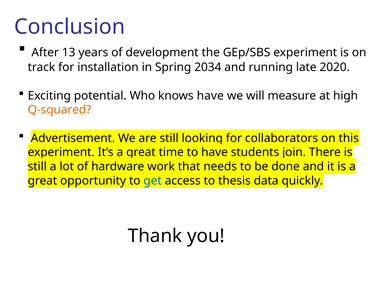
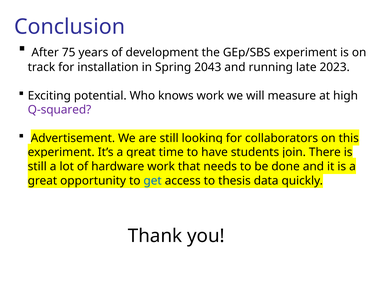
13: 13 -> 75 (69, 53)
2034: 2034 -> 2043 (208, 67)
2020: 2020 -> 2023 (335, 67)
knows have: have -> work (210, 96)
Q-squared colour: orange -> purple (59, 110)
